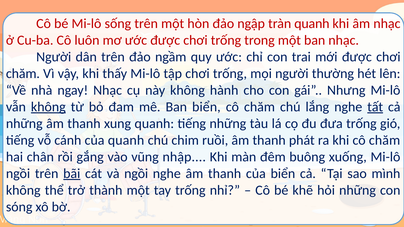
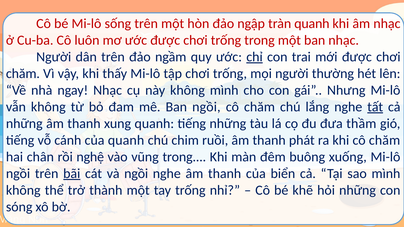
chỉ underline: none -> present (255, 57)
không hành: hành -> mình (224, 90)
không underline: present -> none (48, 107)
Ban biển: biển -> ngồi (206, 107)
đưa trống: trống -> thầm (361, 124)
gắng: gắng -> nghệ (90, 157)
vũng nhập: nhập -> trong (184, 157)
